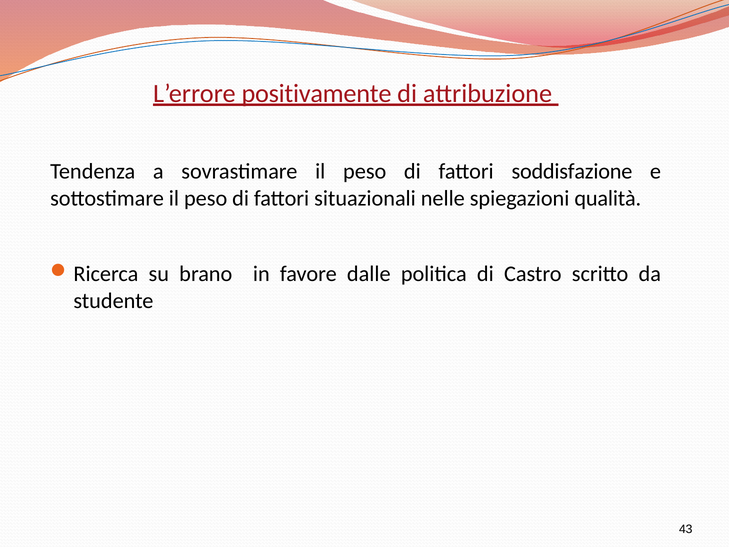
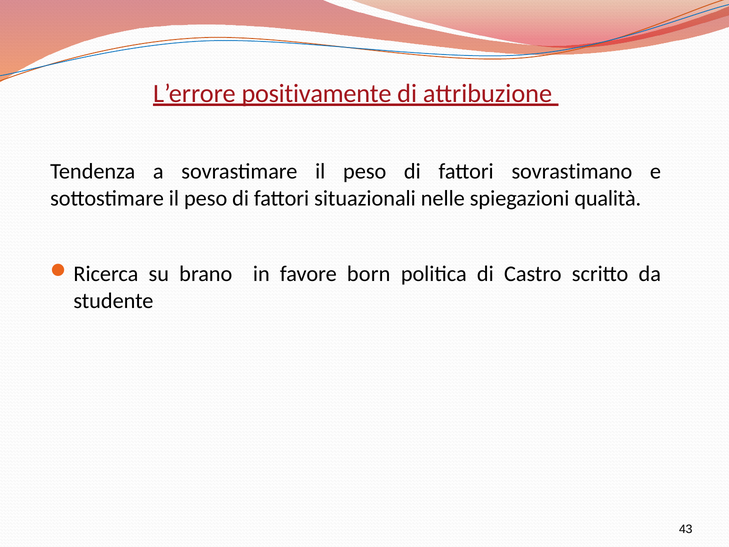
soddisfazione: soddisfazione -> sovrastimano (572, 171)
dalle: dalle -> born (369, 274)
